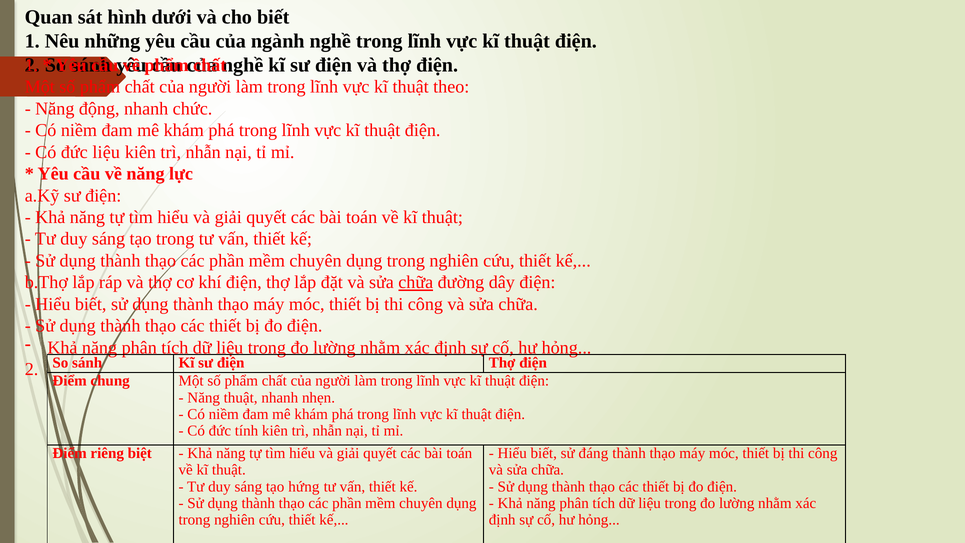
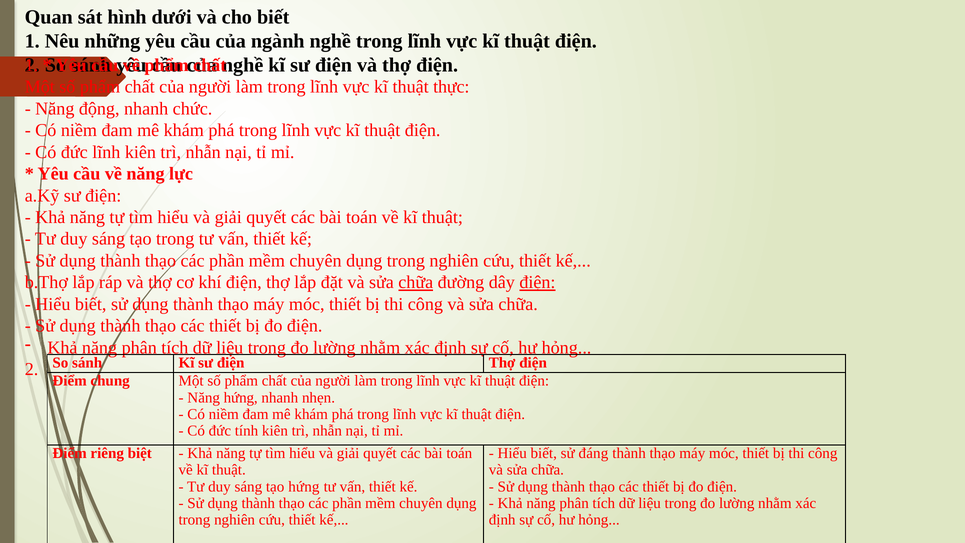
theo: theo -> thực (451, 87)
đức liệu: liệu -> lĩnh (106, 152)
điện underline: none -> present (537, 282)
Năng thuật: thuật -> hứng (241, 397)
